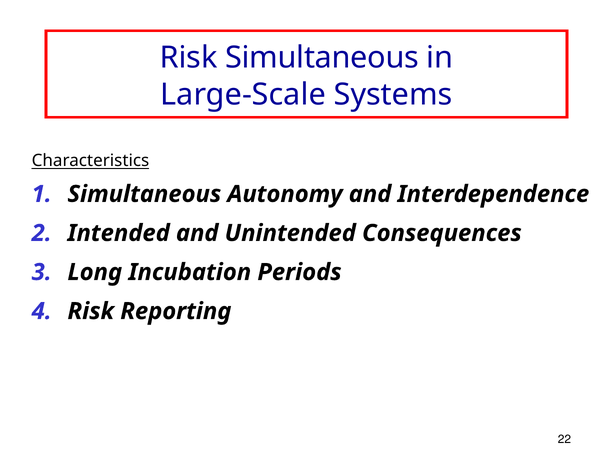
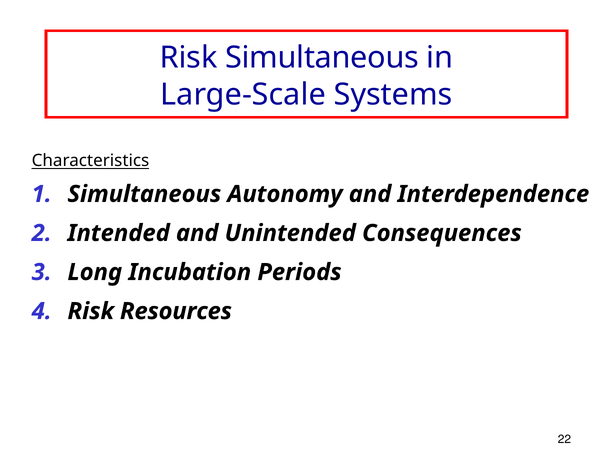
Reporting: Reporting -> Resources (176, 312)
